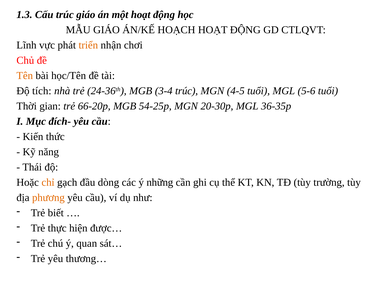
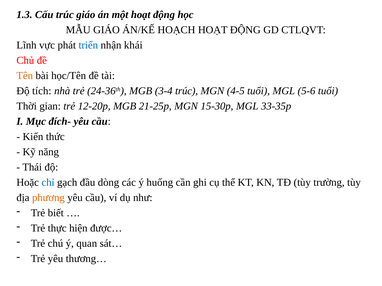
triển colour: orange -> blue (88, 45)
chơi: chơi -> khái (133, 45)
66-20p: 66-20p -> 12-20p (94, 106)
54-25p: 54-25p -> 21-25p (155, 106)
20-30p: 20-30p -> 15-30p (217, 106)
36-35p: 36-35p -> 33-35p (276, 106)
chỉ colour: orange -> blue (48, 183)
những: những -> huống (160, 183)
